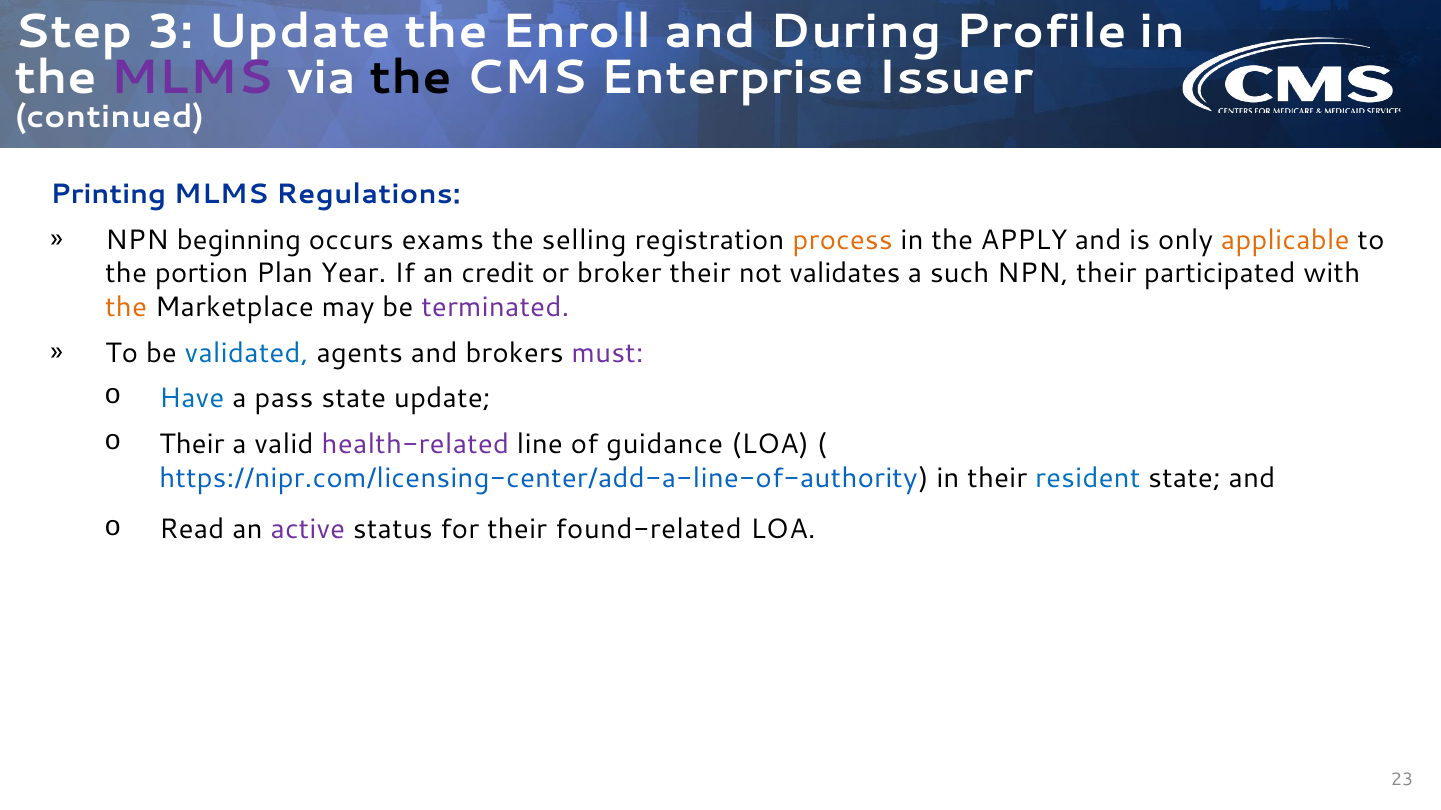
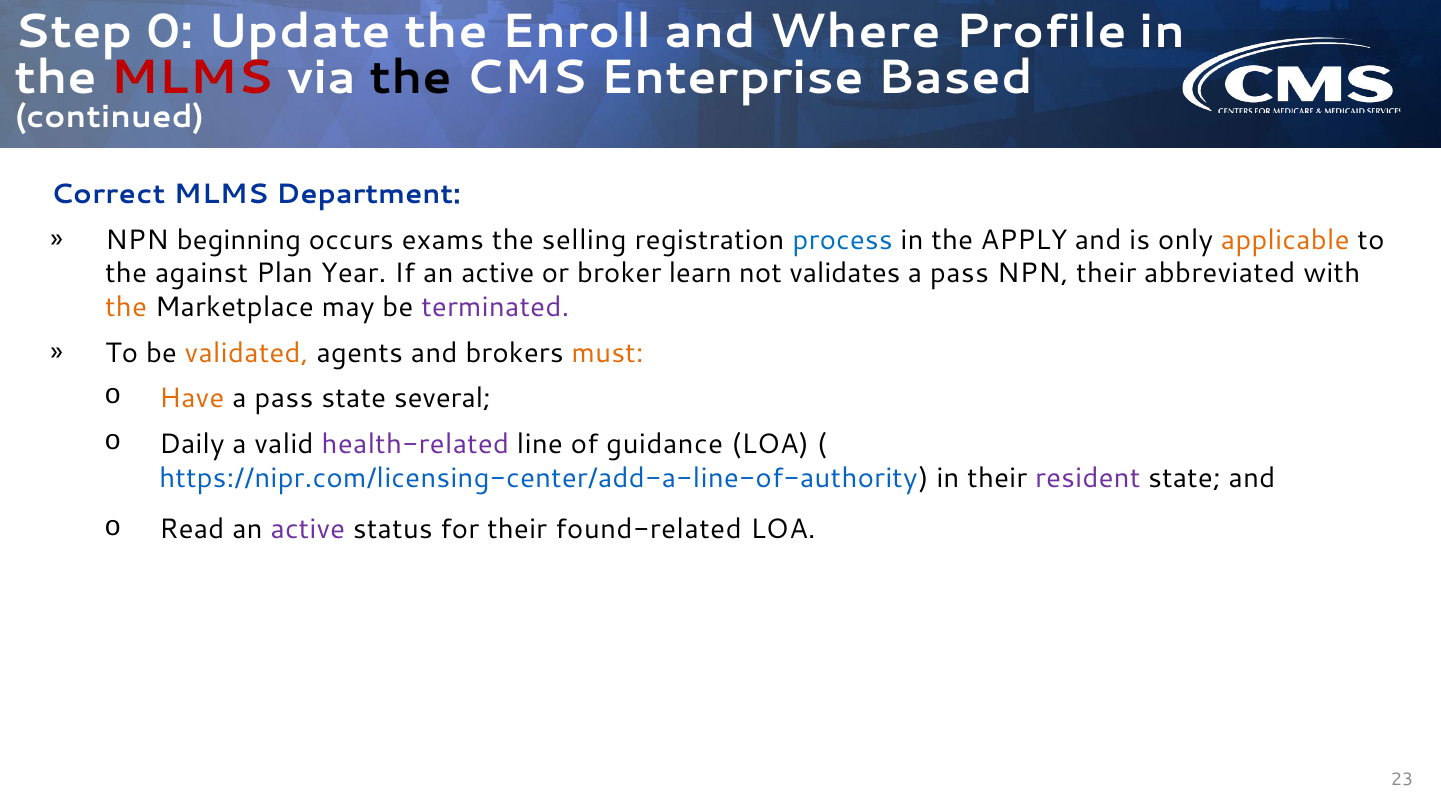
3: 3 -> 0 (170, 31)
During: During -> Where (855, 31)
MLMS colour: purple -> red (192, 78)
Issuer: Issuer -> Based (955, 78)
Printing: Printing -> Correct (108, 195)
Regulations: Regulations -> Department (369, 195)
process colour: orange -> blue (843, 240)
portion: portion -> against (202, 274)
If an credit: credit -> active (498, 274)
broker their: their -> learn (700, 274)
such: such -> pass (959, 274)
participated: participated -> abbreviated (1220, 274)
validated colour: blue -> orange (247, 353)
must colour: purple -> orange (608, 353)
Have colour: blue -> orange (192, 399)
state update: update -> several (442, 399)
Their: Their -> Daily (192, 444)
resident colour: blue -> purple (1088, 478)
